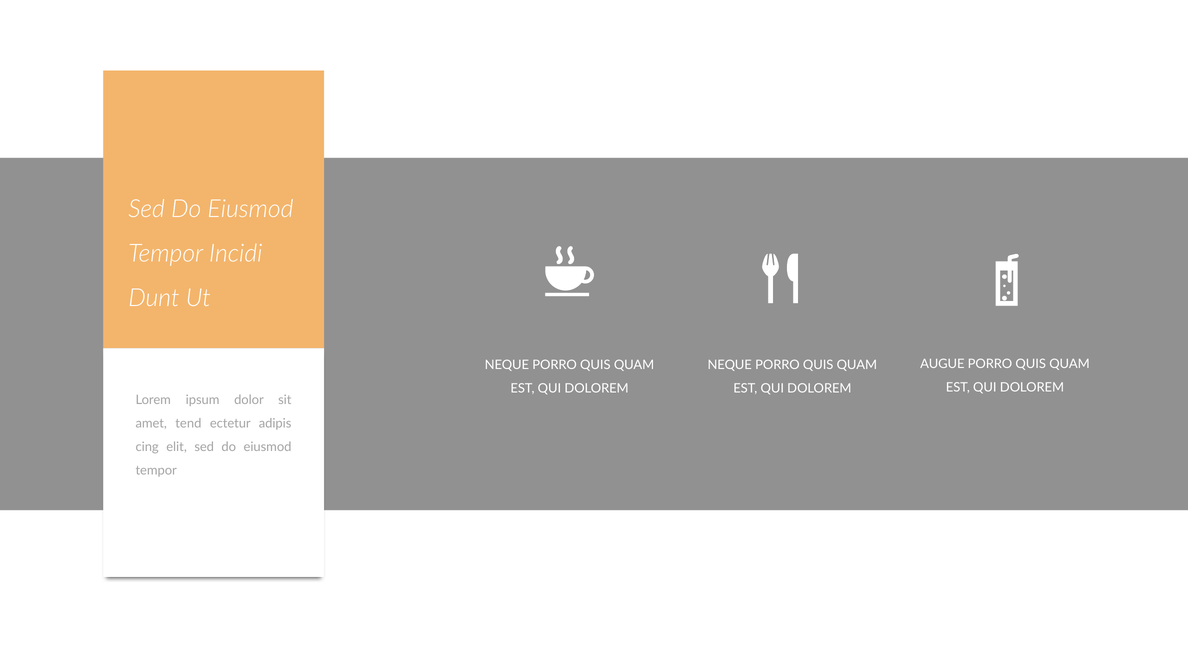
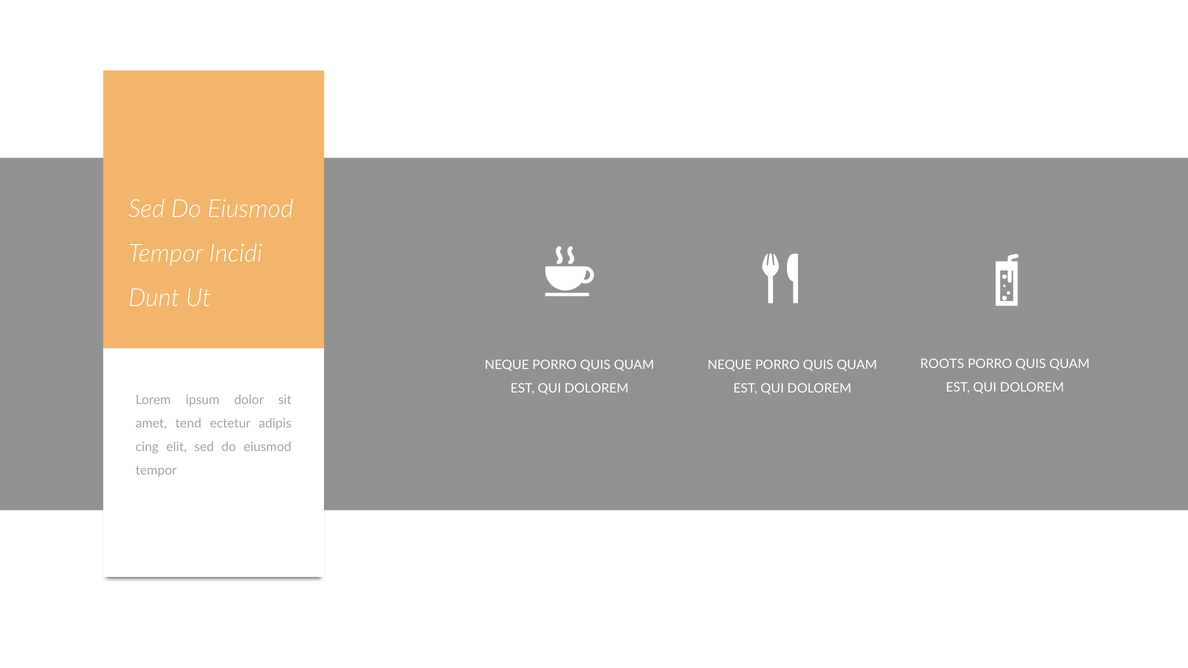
AUGUE: AUGUE -> ROOTS (942, 364)
